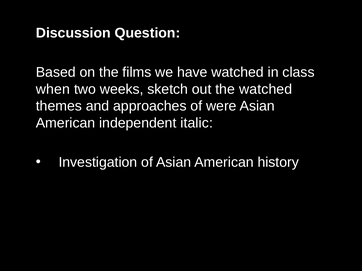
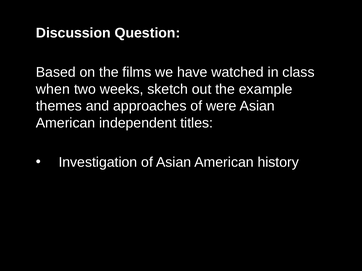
the watched: watched -> example (266, 89)
italic: italic -> titles (197, 123)
